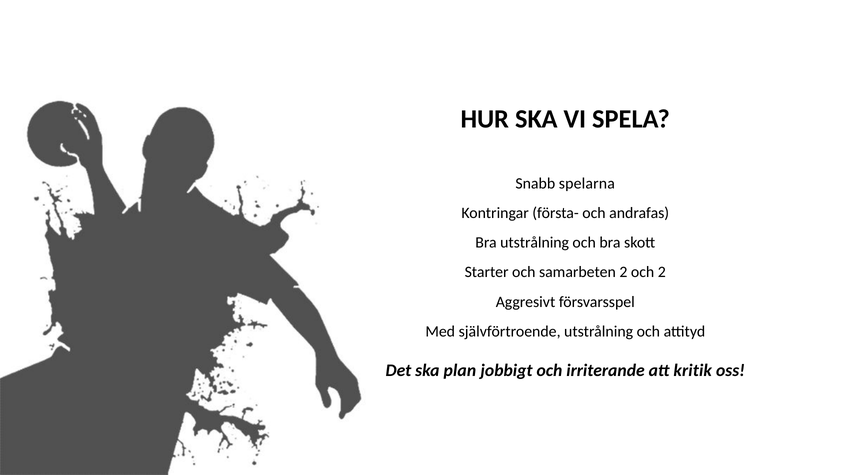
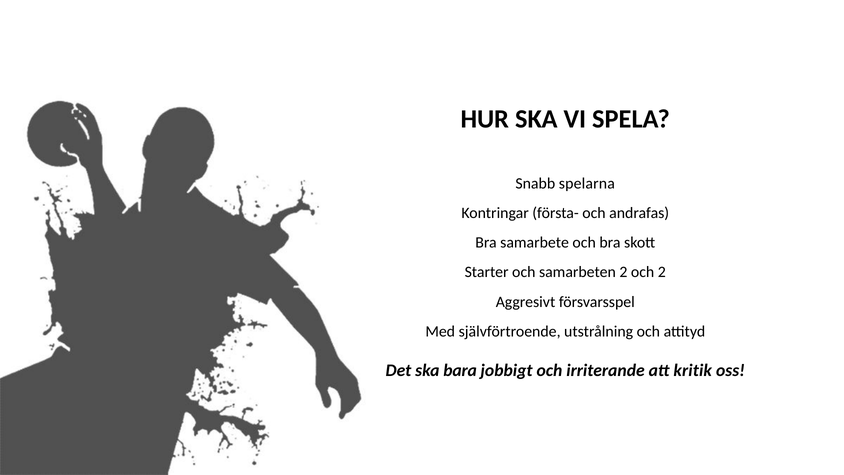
Bra utstrålning: utstrålning -> samarbete (535, 243)
plan: plan -> bara (460, 370)
